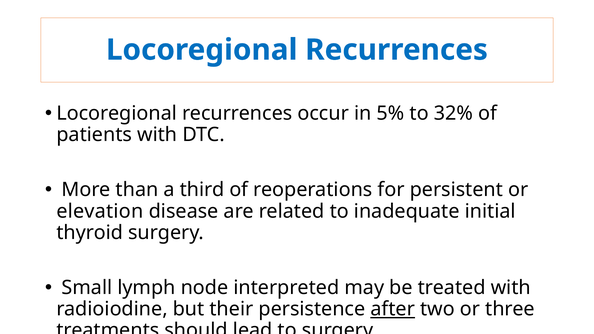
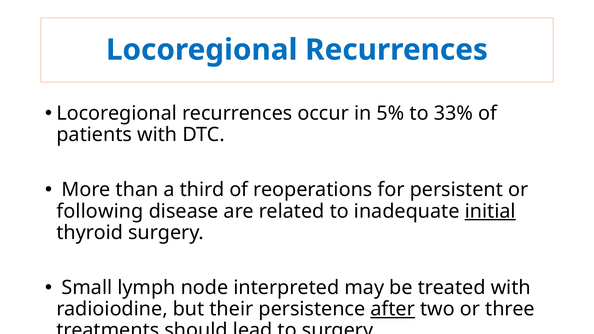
32%: 32% -> 33% (453, 113)
elevation: elevation -> following (100, 211)
initial underline: none -> present (490, 211)
